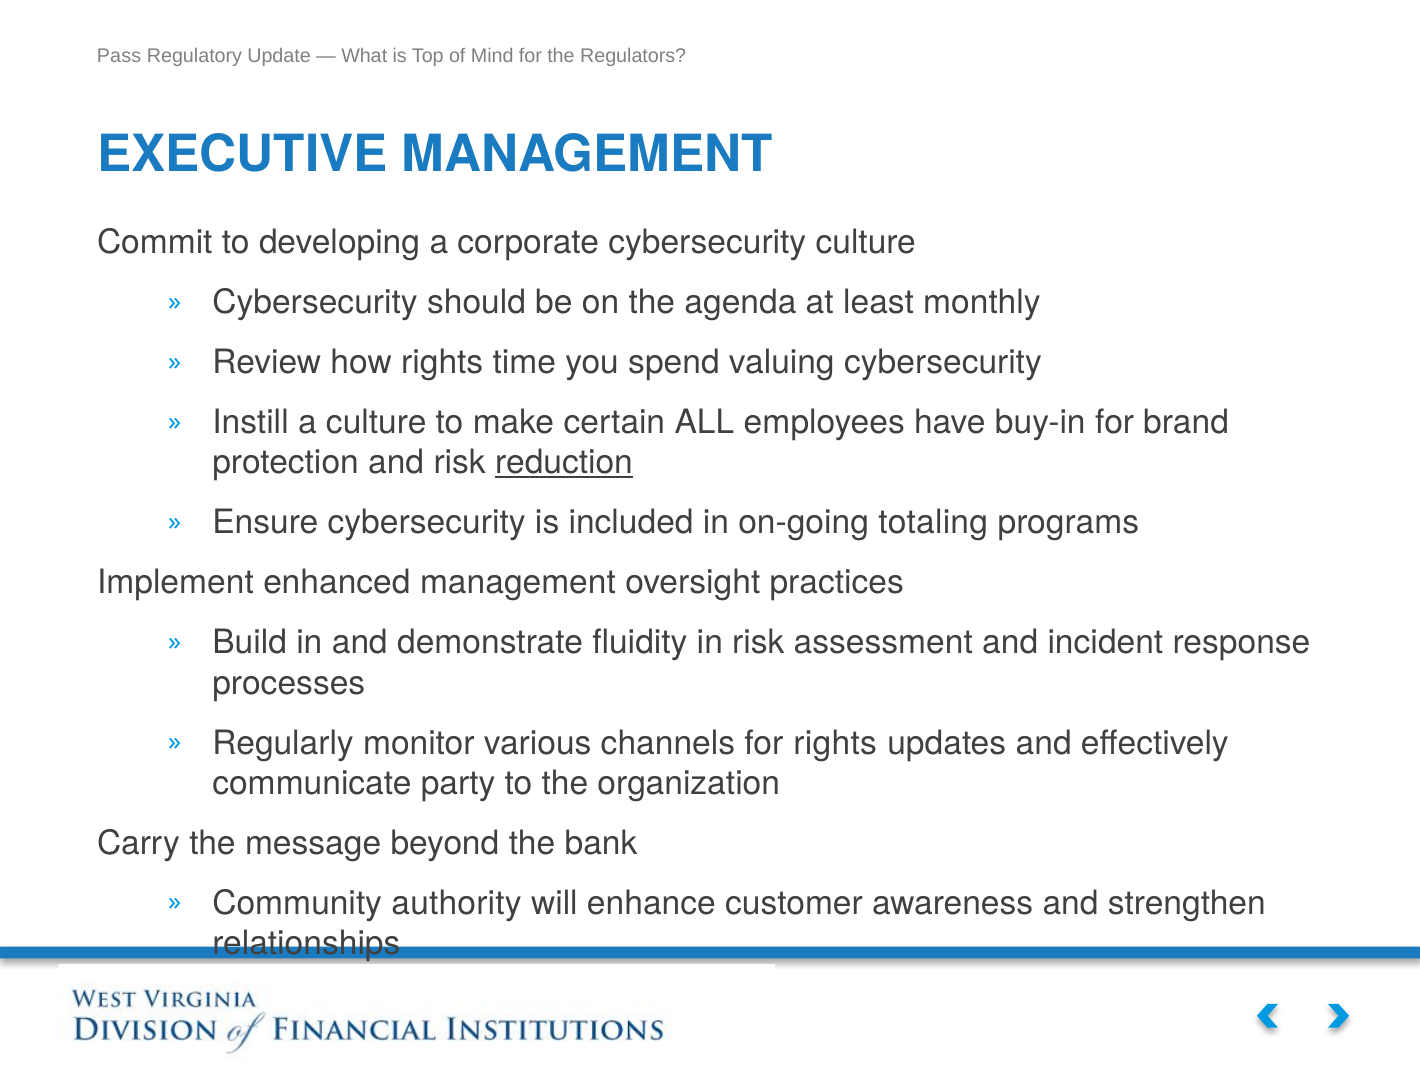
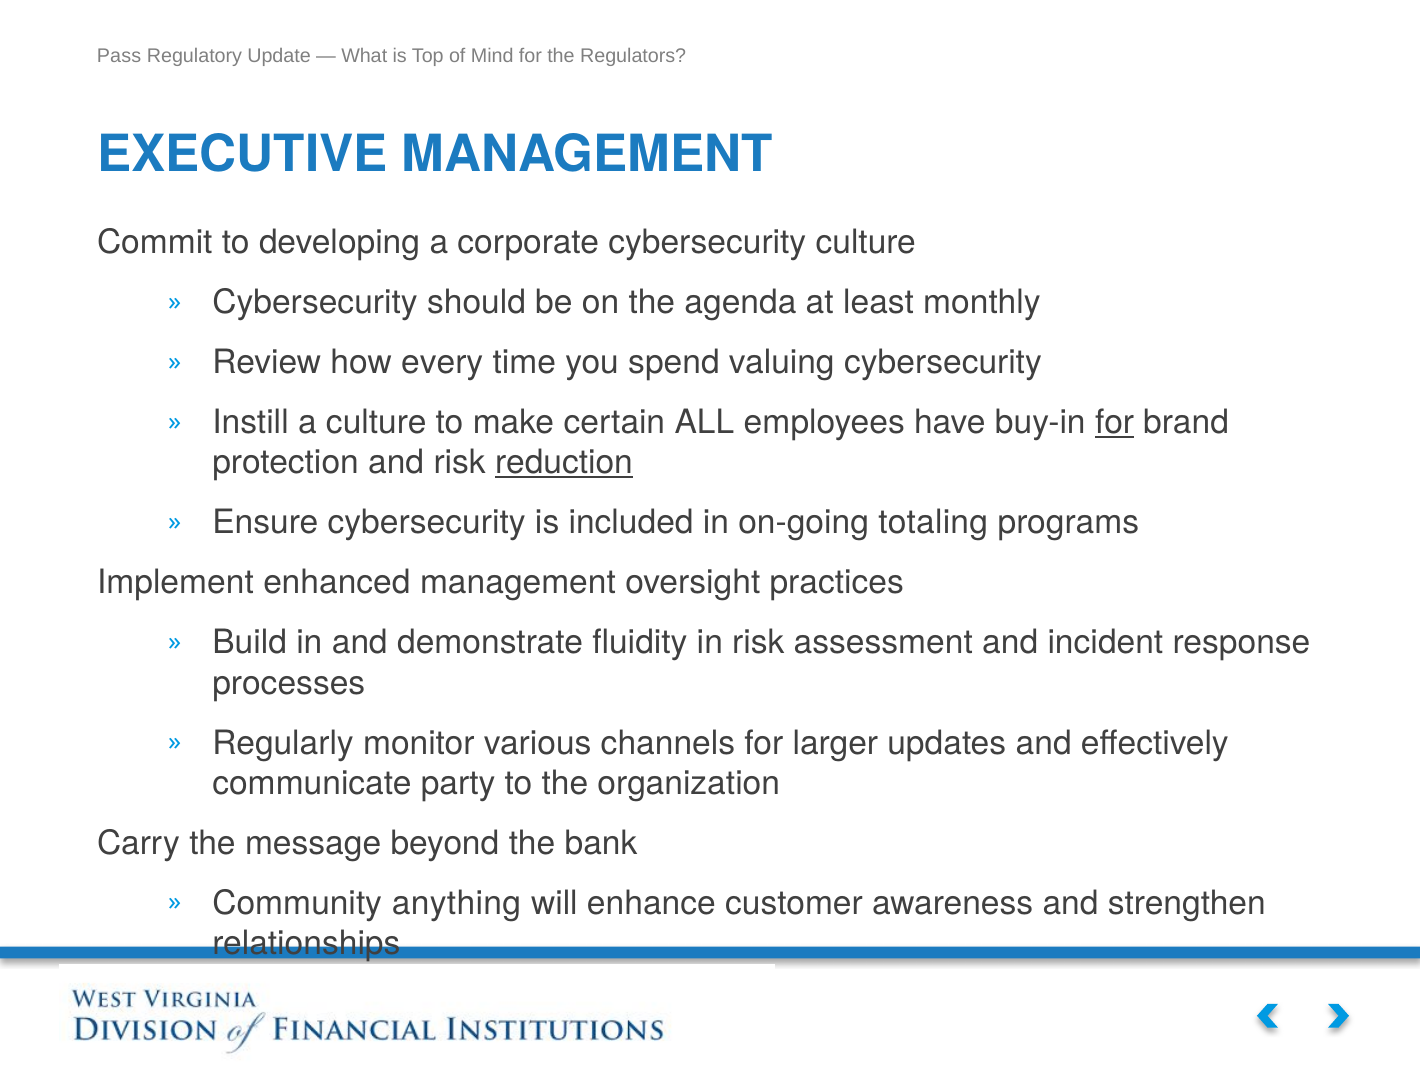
how rights: rights -> every (442, 363)
for underline: none -> present (1115, 423)
for rights: rights -> larger (835, 743)
authority: authority -> anything (456, 903)
